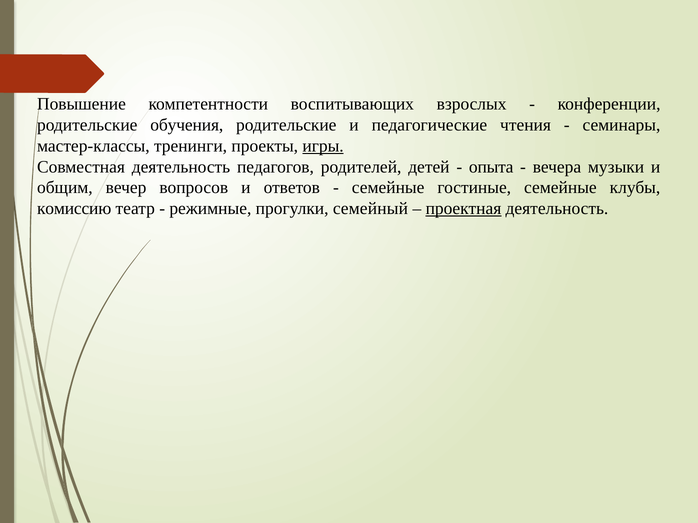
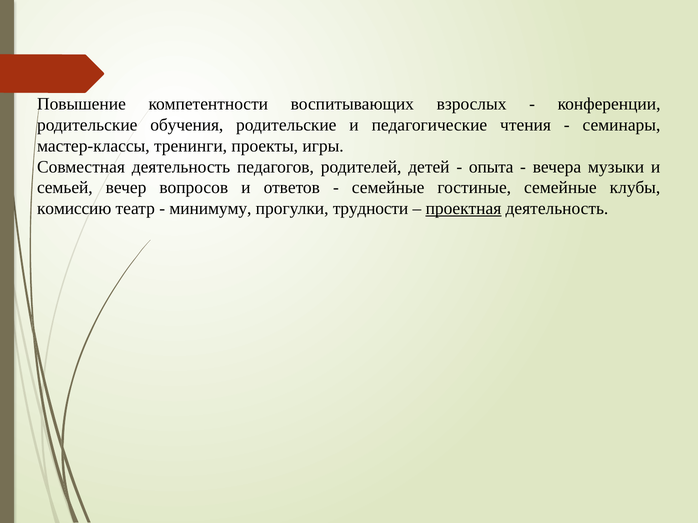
игры underline: present -> none (323, 146)
общим: общим -> семьей (65, 188)
режимные: режимные -> минимуму (210, 209)
семейный: семейный -> трудности (371, 209)
